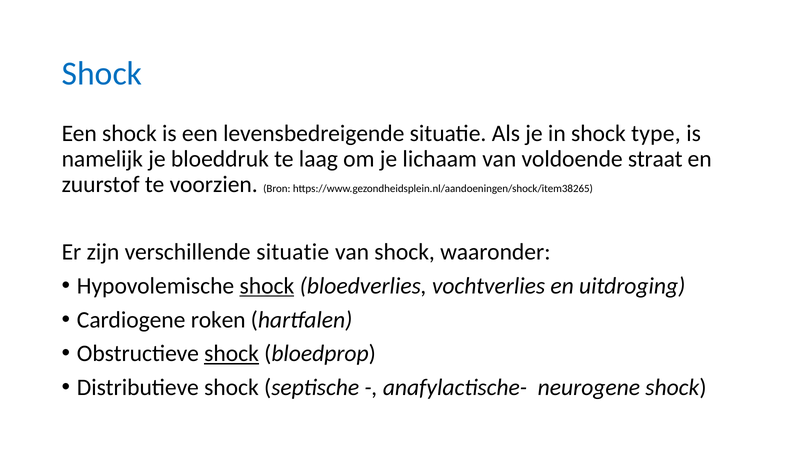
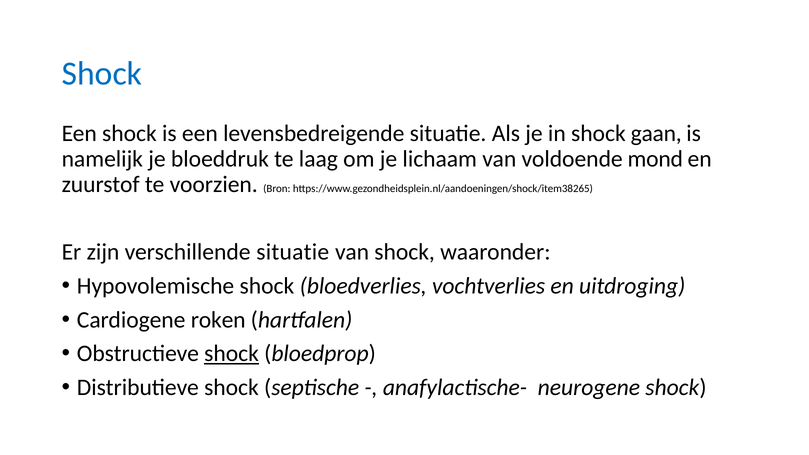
type: type -> gaan (656, 133)
straat: straat -> mond (655, 159)
shock underline: present -> none (267, 286)
